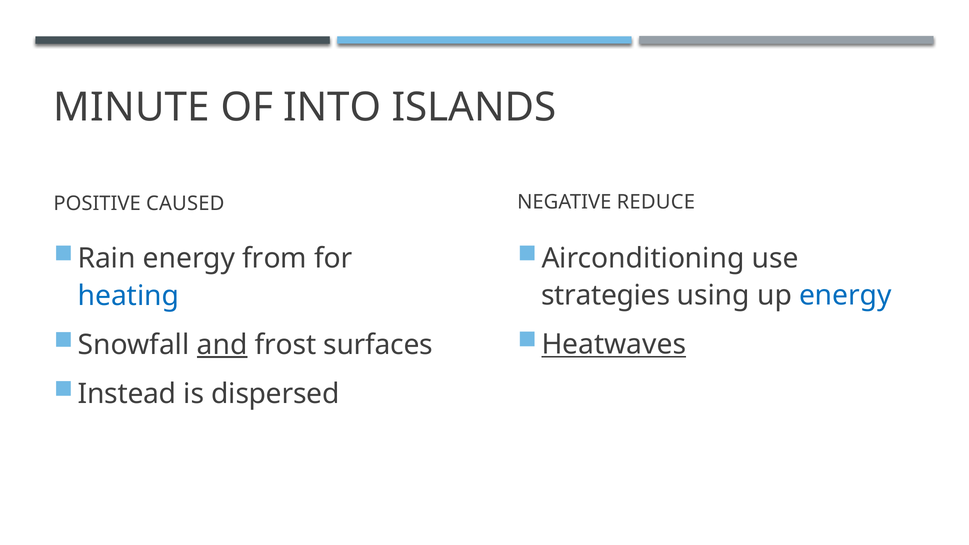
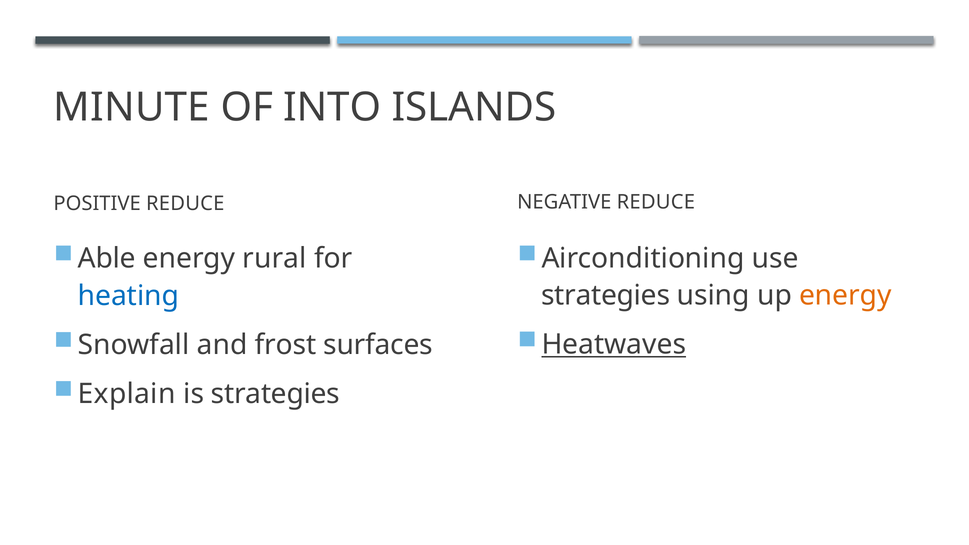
POSITIVE CAUSED: CAUSED -> REDUCE (185, 204)
Rain: Rain -> Able (107, 259)
from: from -> rural (275, 259)
energy colour: blue -> orange (845, 296)
and underline: present -> none (222, 345)
Instead: Instead -> Explain (127, 394)
is dispersed: dispersed -> strategies (275, 394)
